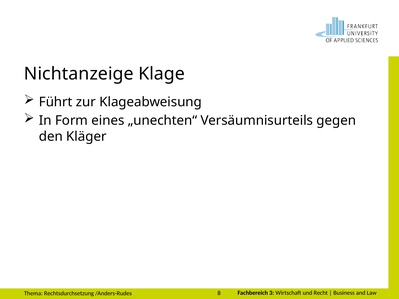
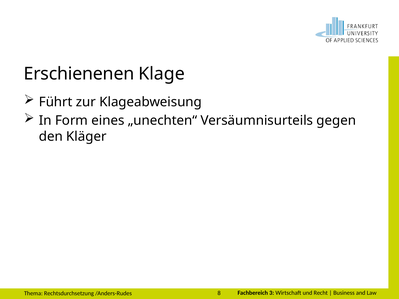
Nichtanzeige: Nichtanzeige -> Erschienenen (79, 74)
